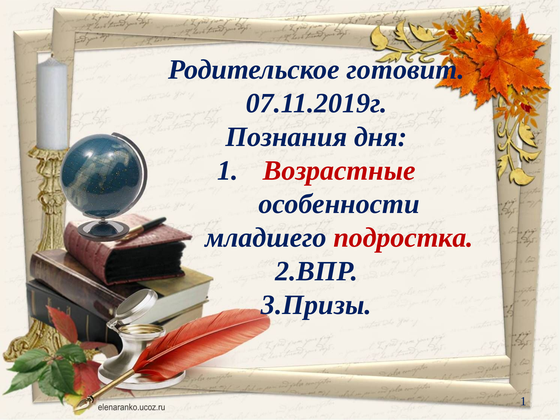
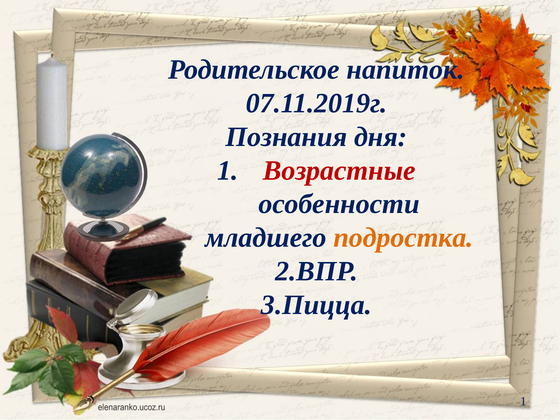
готовит: готовит -> напиток (405, 70)
подростка colour: red -> orange (403, 238)
3.Призы: 3.Призы -> 3.Пицца (316, 305)
